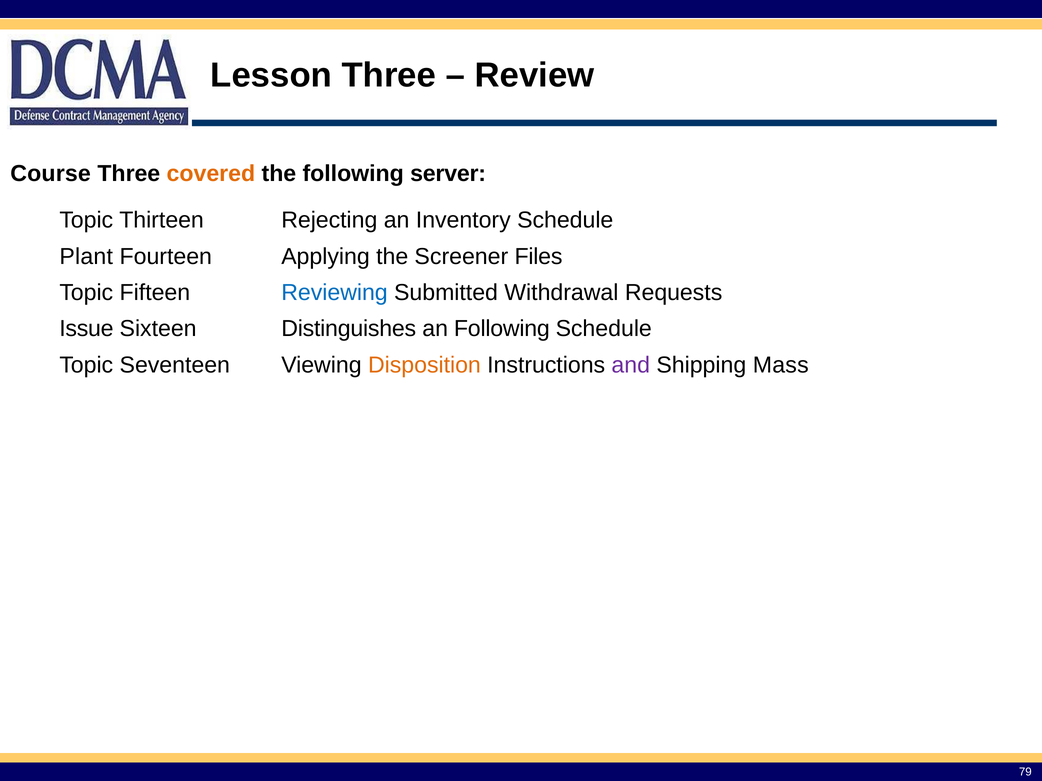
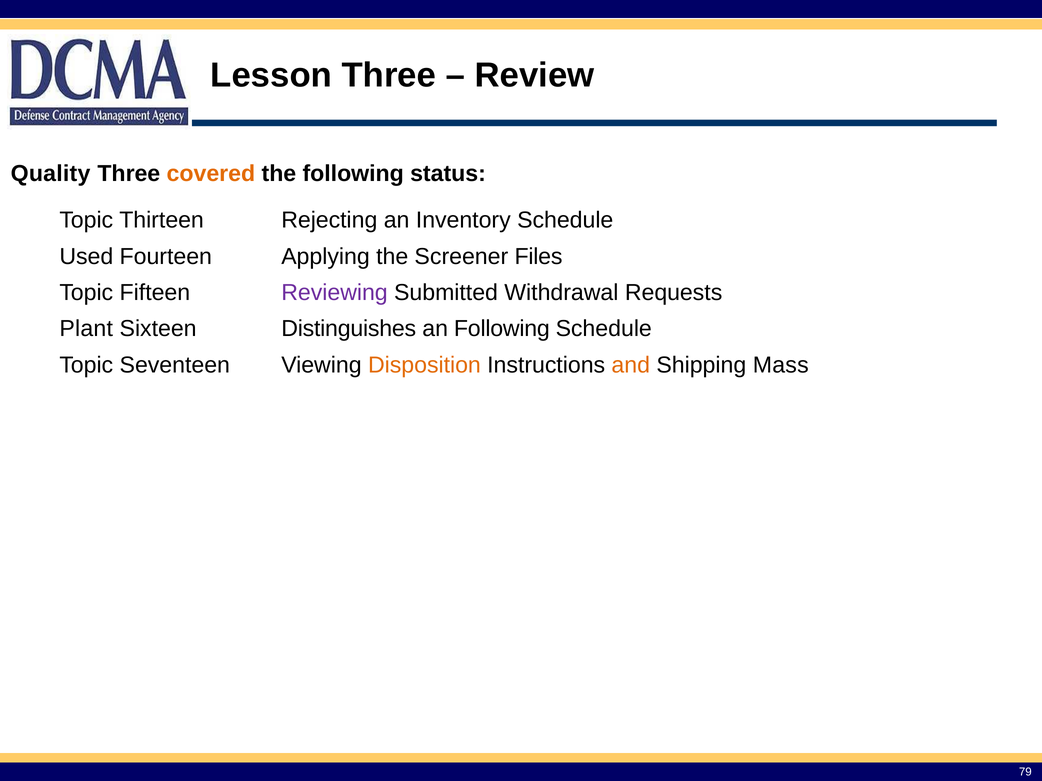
Course: Course -> Quality (51, 174)
server: server -> status (448, 174)
Plant: Plant -> Used (86, 257)
Reviewing colour: blue -> purple (335, 293)
Issue: Issue -> Plant (86, 329)
and colour: purple -> orange (631, 365)
